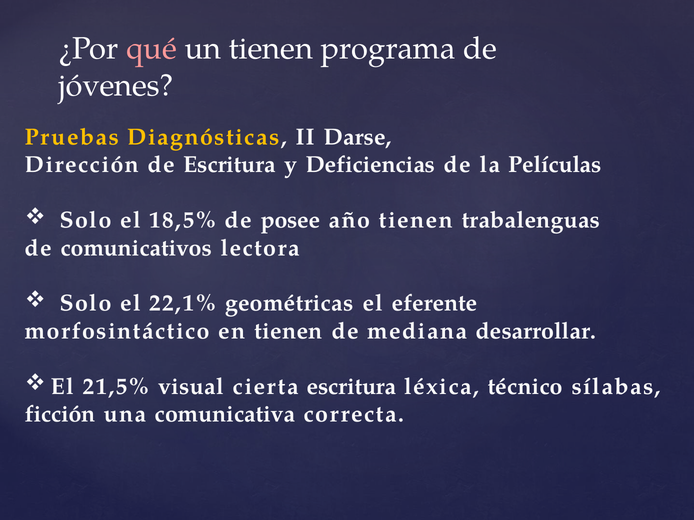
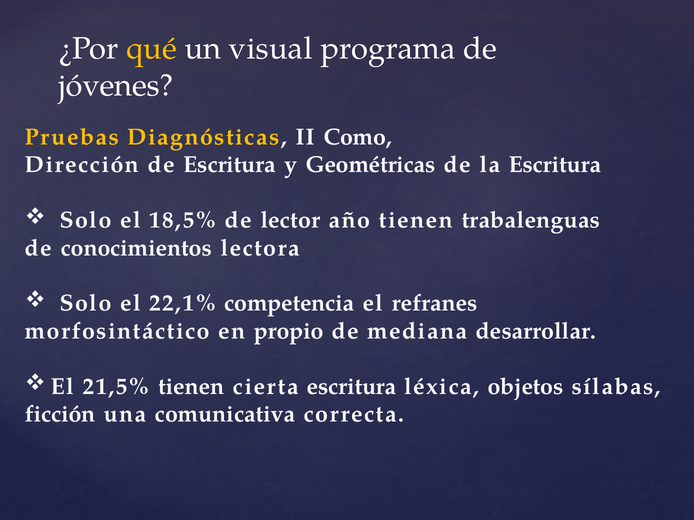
qué colour: pink -> yellow (152, 49)
un tienen: tienen -> visual (271, 49)
Darse: Darse -> Como (358, 137)
Deficiencias: Deficiencias -> Geométricas (371, 165)
la Películas: Películas -> Escritura (555, 165)
posee: posee -> lector (290, 220)
comunicativos: comunicativos -> conocimientos (136, 248)
geométricas: geométricas -> competencia (289, 304)
eferente: eferente -> refranes (435, 304)
en tienen: tienen -> propio (289, 331)
21,5% visual: visual -> tienen (191, 387)
técnico: técnico -> objetos (525, 387)
